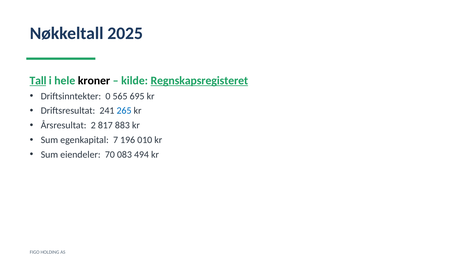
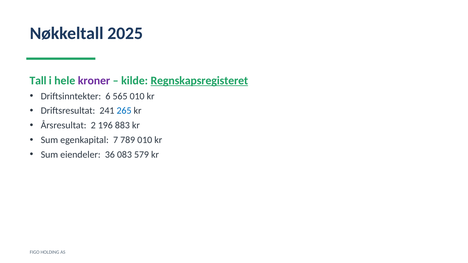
Tall underline: present -> none (38, 81)
kroner colour: black -> purple (94, 81)
0: 0 -> 6 (108, 96)
565 695: 695 -> 010 (137, 96)
817: 817 -> 196 (105, 126)
196: 196 -> 789 (128, 140)
70: 70 -> 36 (110, 155)
494: 494 -> 579 (142, 155)
